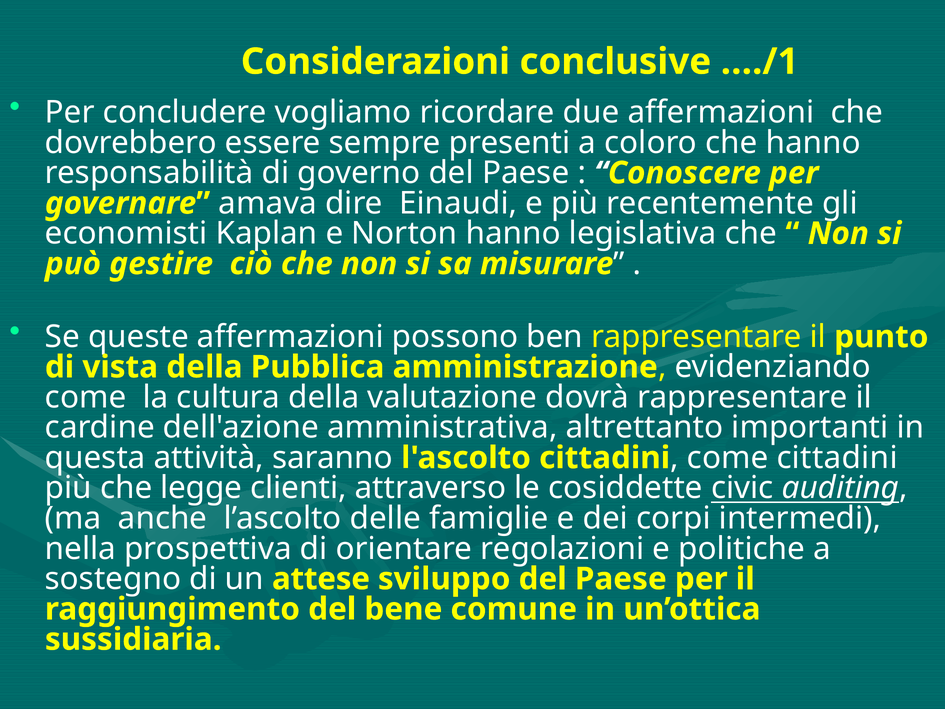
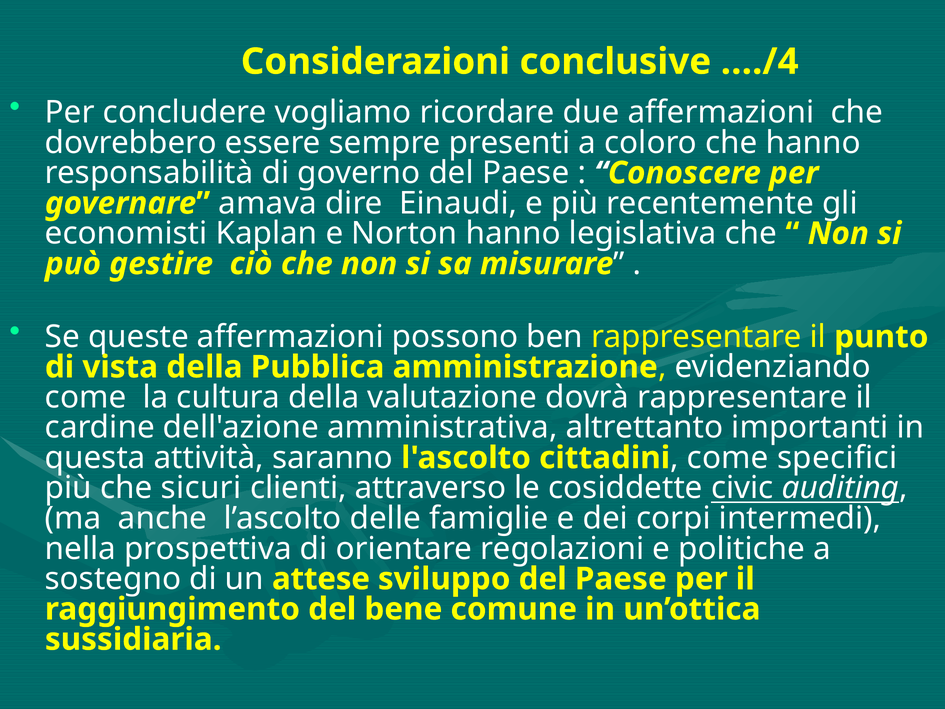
…./1: …./1 -> …./4 (760, 62)
come cittadini: cittadini -> specifici (837, 458)
legge: legge -> sicuri (201, 488)
